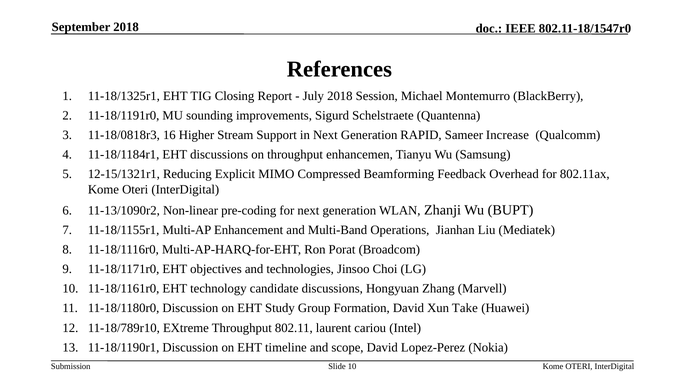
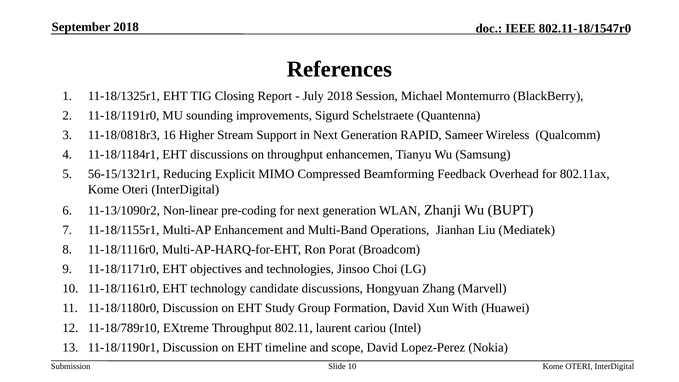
Increase: Increase -> Wireless (508, 135)
12-15/1321r1: 12-15/1321r1 -> 56-15/1321r1 (124, 174)
Take: Take -> With (465, 308)
